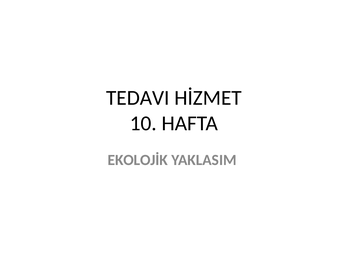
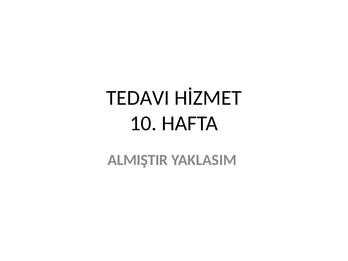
EKOLOJİK: EKOLOJİK -> ALMIŞTIR (138, 160)
